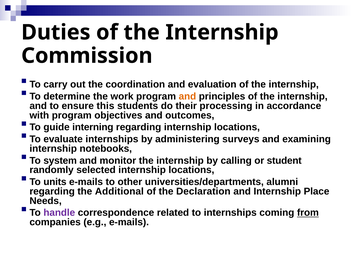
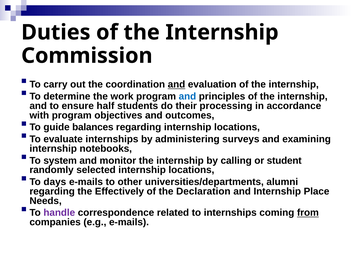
and underline: none -> present (176, 84)
and colour: orange -> blue (187, 96)
this: this -> half (105, 106)
interning: interning -> balances (93, 127)
units: units -> days (55, 182)
Additional: Additional -> Effectively (119, 191)
